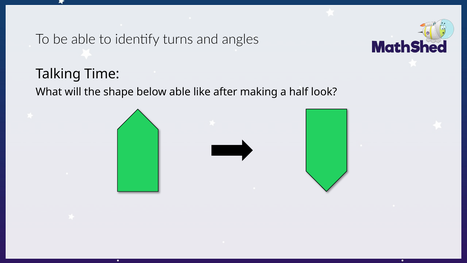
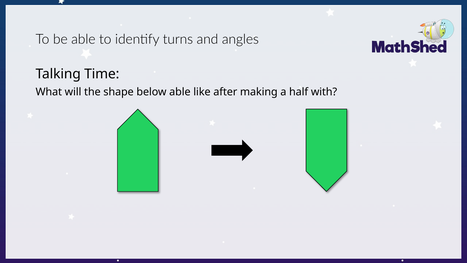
look: look -> with (324, 92)
